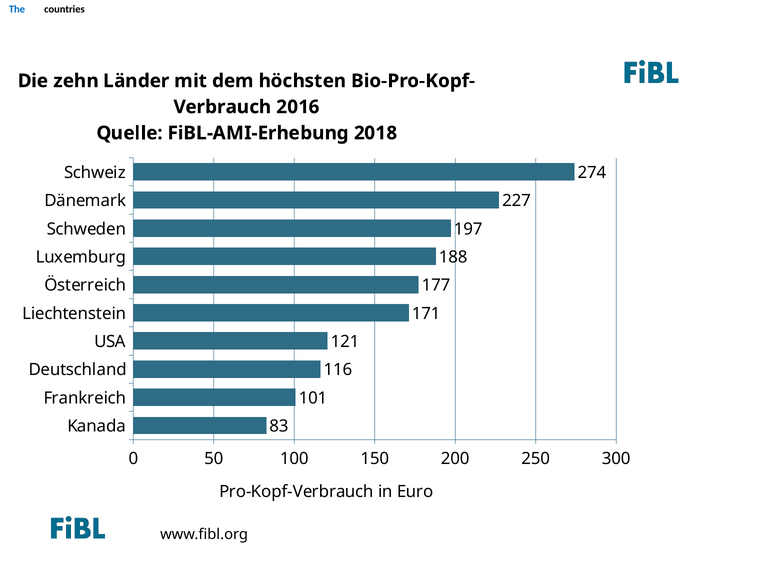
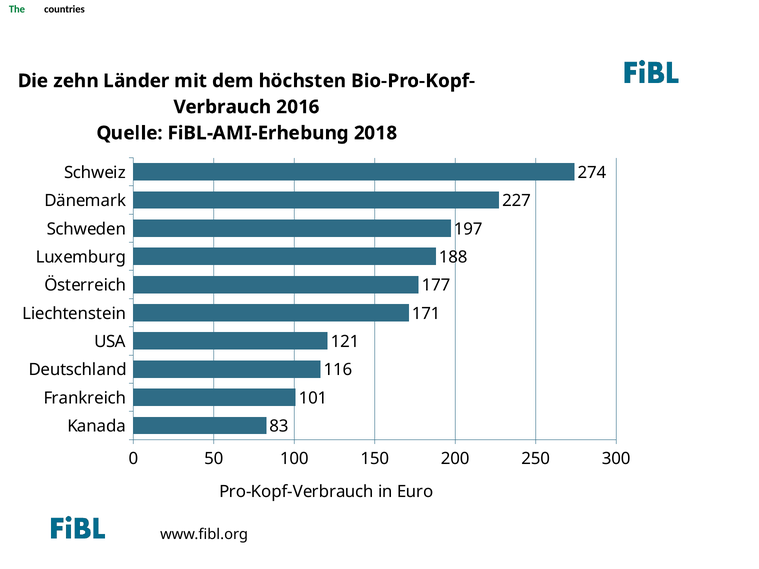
The colour: blue -> green (17, 9)
